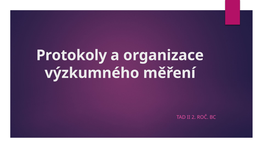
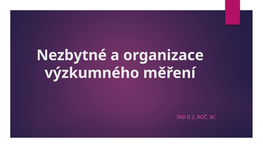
Protokoly: Protokoly -> Nezbytné (72, 55)
